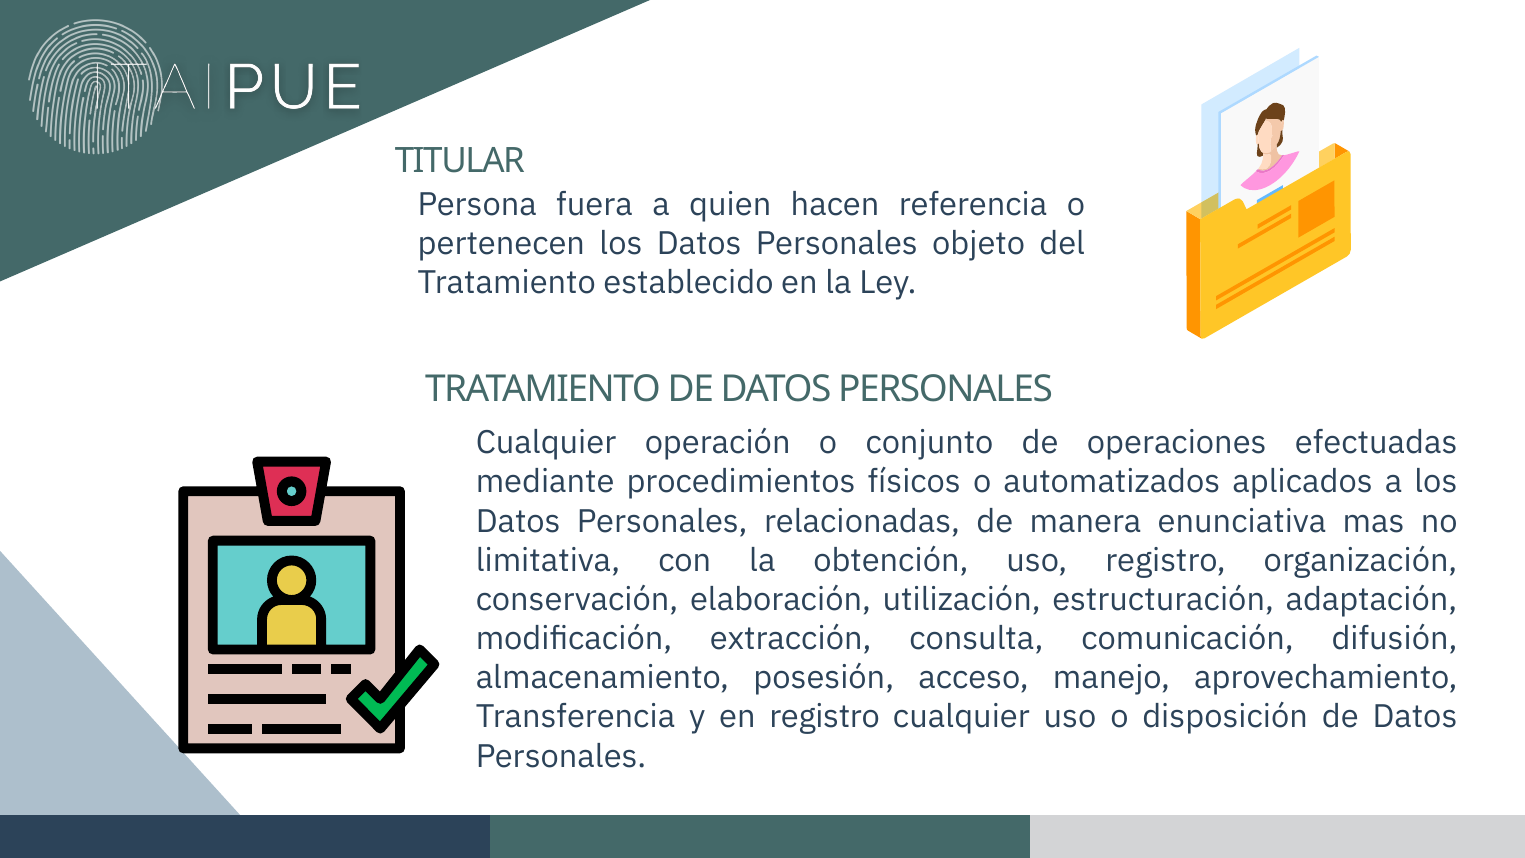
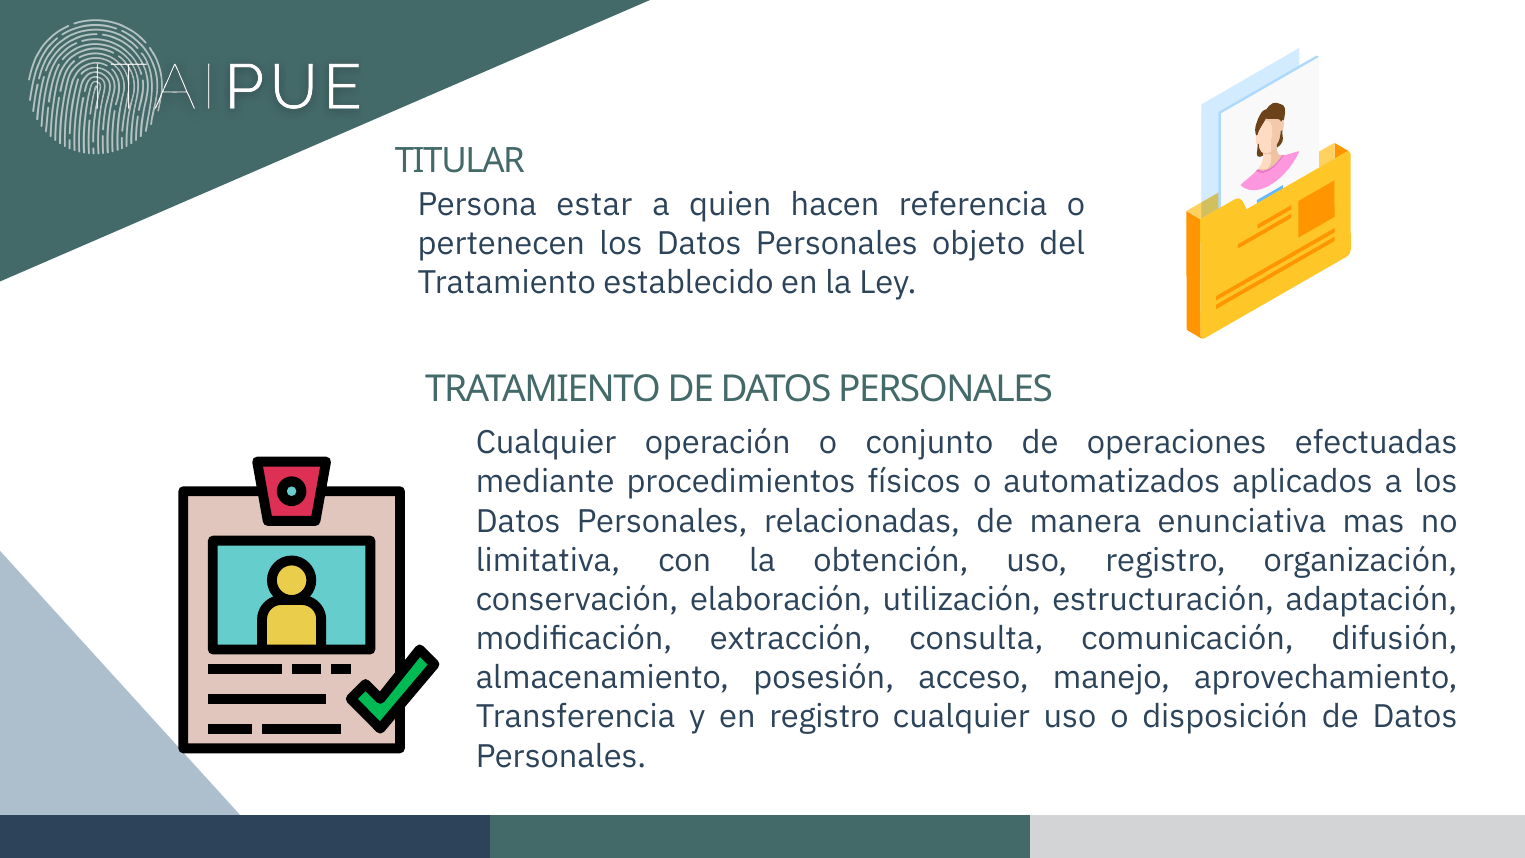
fuera: fuera -> estar (594, 204)
